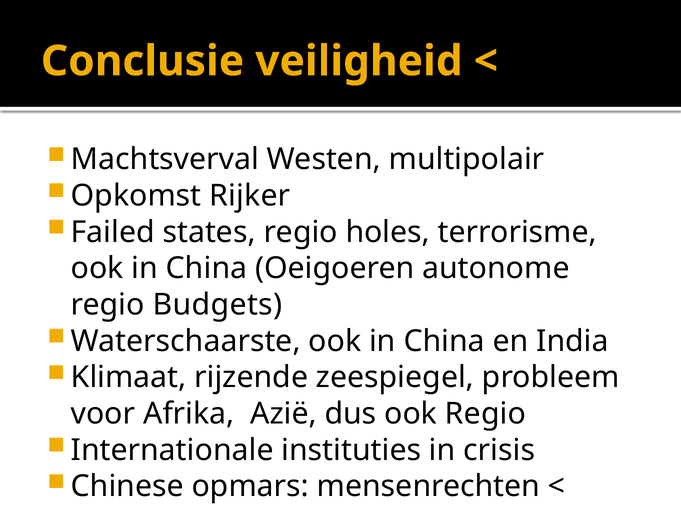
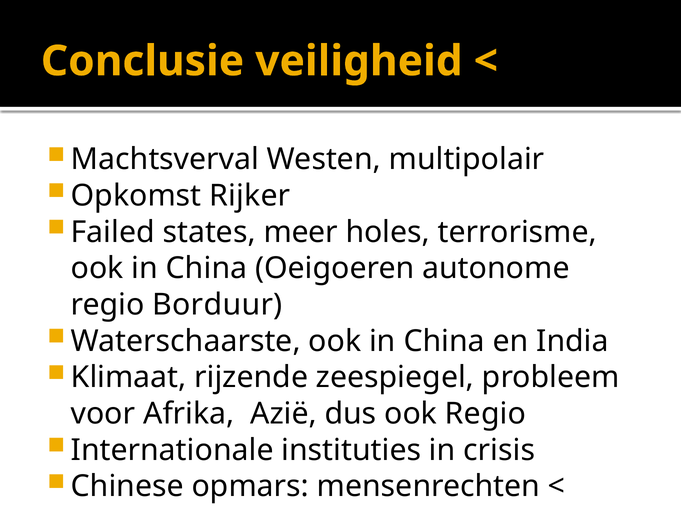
states regio: regio -> meer (301, 232)
Budgets: Budgets -> Borduur (217, 305)
